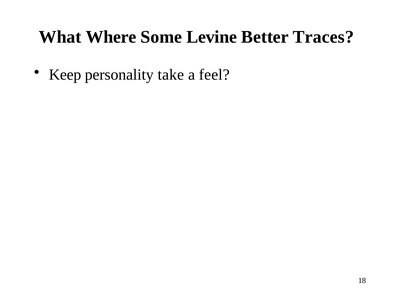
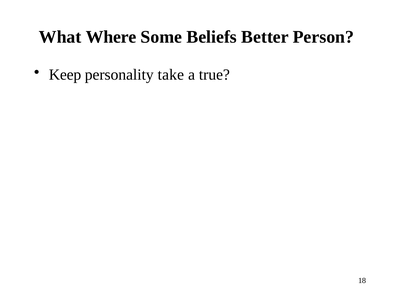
Levine: Levine -> Beliefs (212, 37)
Traces: Traces -> Person (323, 37)
feel: feel -> true (214, 75)
